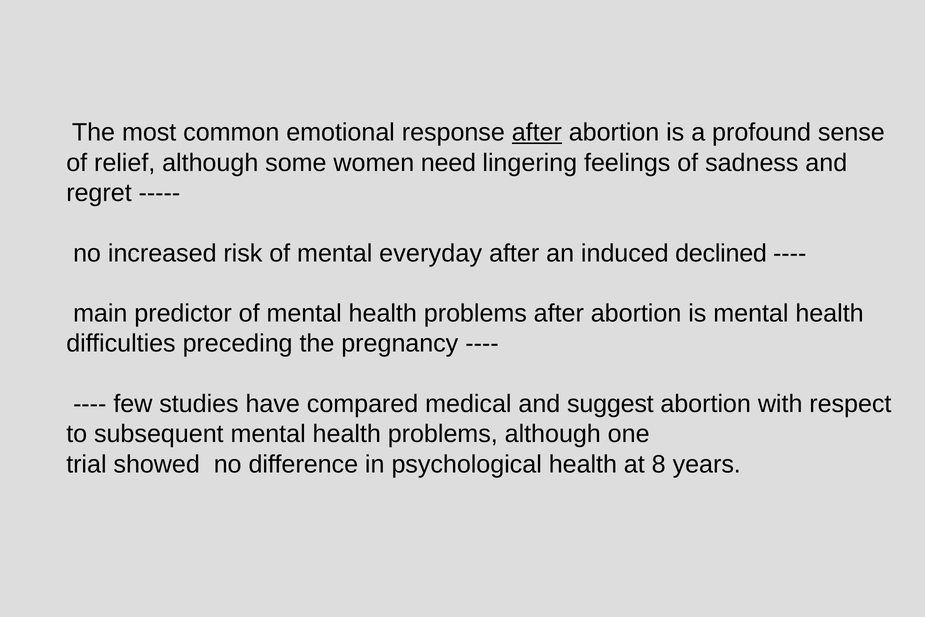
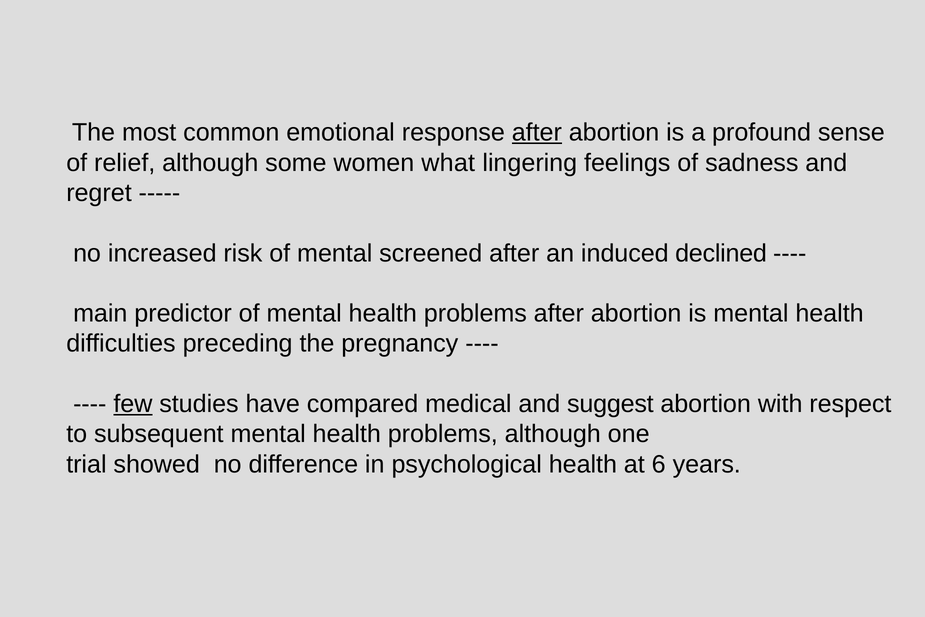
need: need -> what (448, 163)
everyday: everyday -> screened (431, 253)
few underline: none -> present (133, 404)
8: 8 -> 6 (659, 464)
